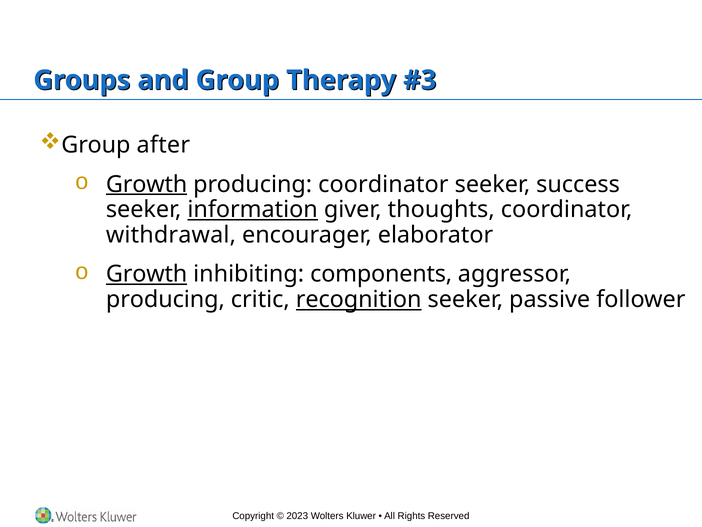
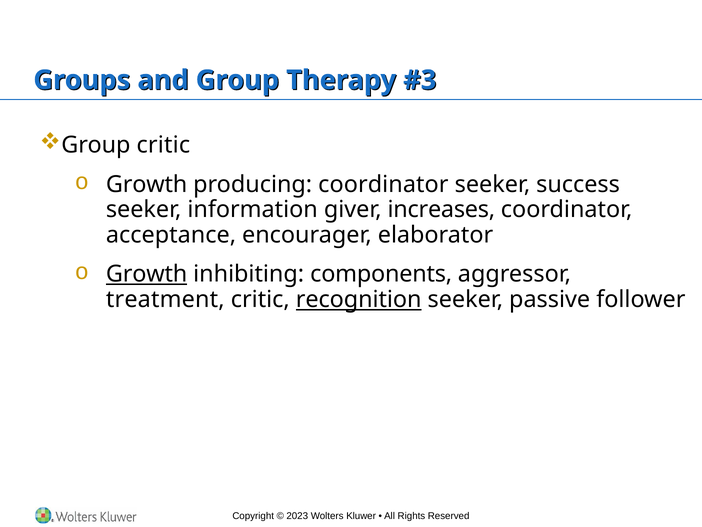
Group after: after -> critic (163, 145)
Growth underline: present -> none (147, 184)
information underline: present -> none (253, 209)
thoughts: thoughts -> increases (441, 209)
withdrawal: withdrawal -> acceptance (171, 235)
producing: producing -> treatment (165, 299)
